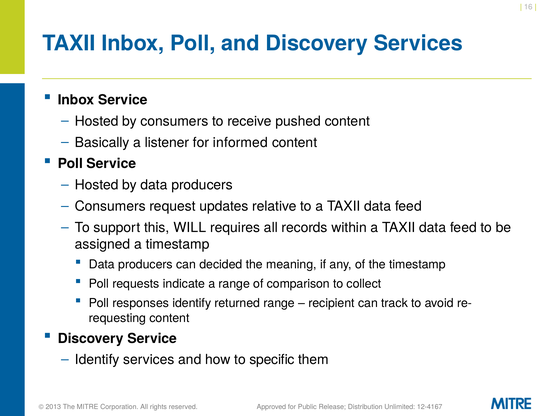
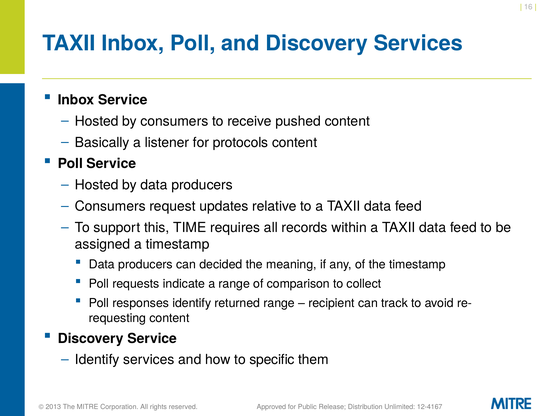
informed: informed -> protocols (241, 142)
WILL: WILL -> TIME (190, 227)
